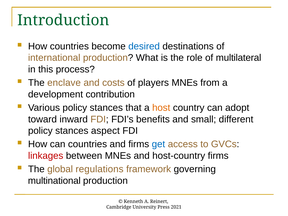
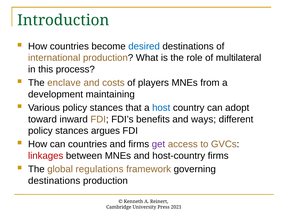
contribution: contribution -> maintaining (110, 94)
host colour: orange -> blue (161, 108)
small: small -> ways (204, 119)
aspect: aspect -> argues (105, 131)
get colour: blue -> purple (158, 144)
multinational: multinational -> destinations (54, 181)
